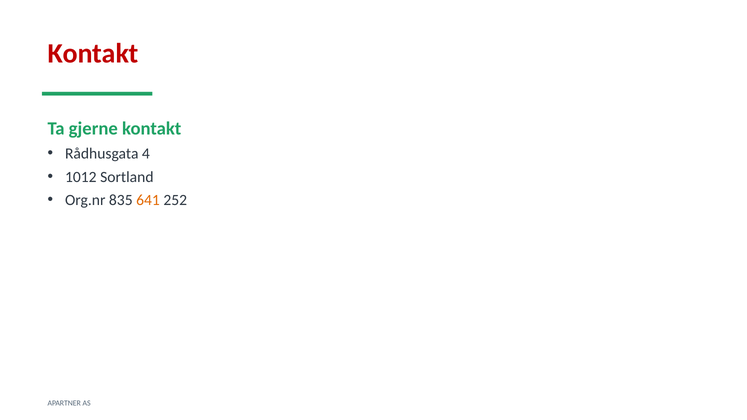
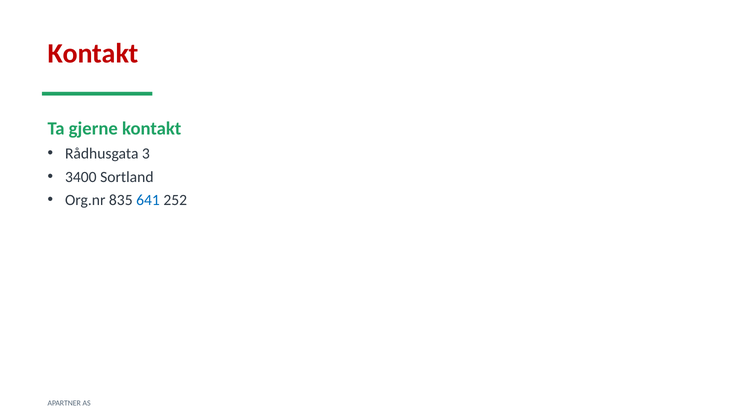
4: 4 -> 3 (146, 154)
1012: 1012 -> 3400 (81, 177)
641 colour: orange -> blue (148, 200)
